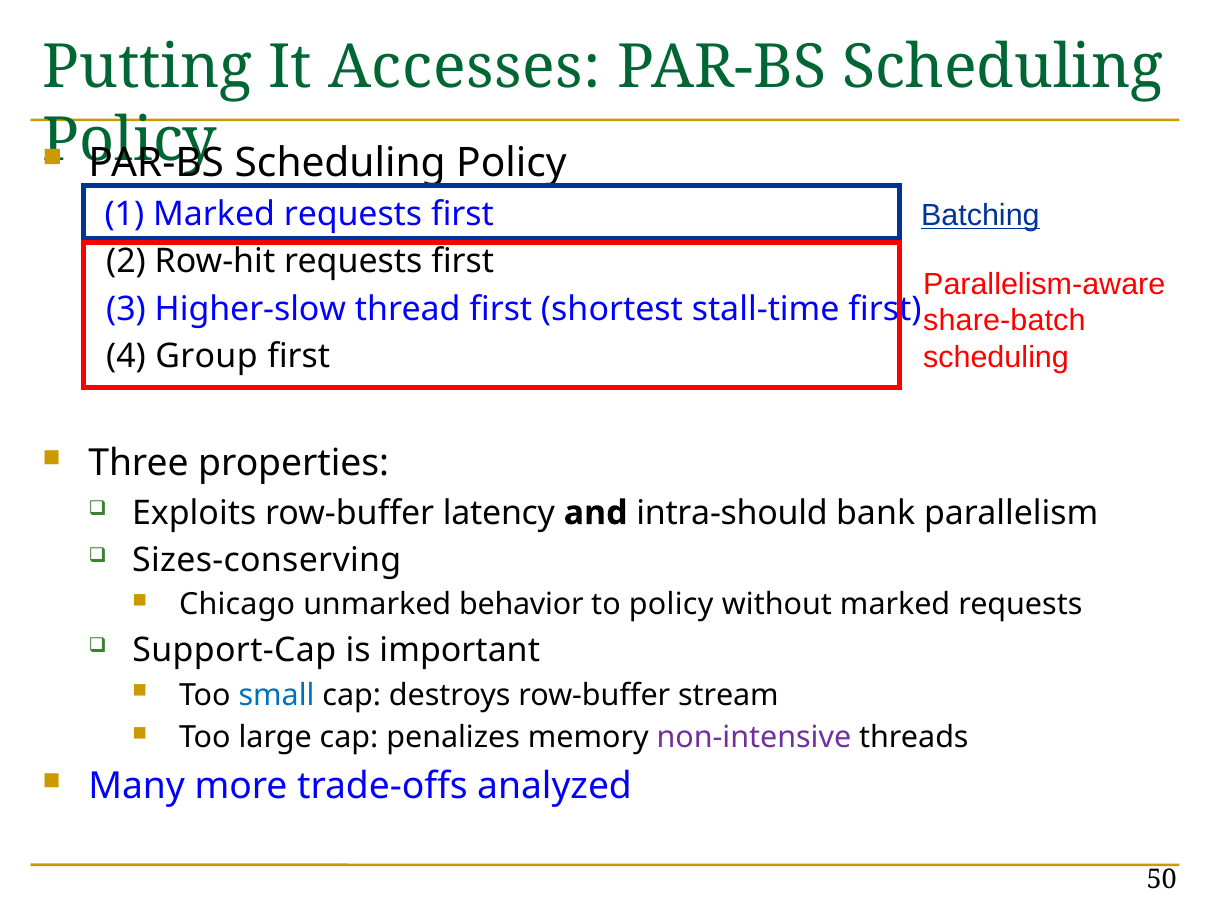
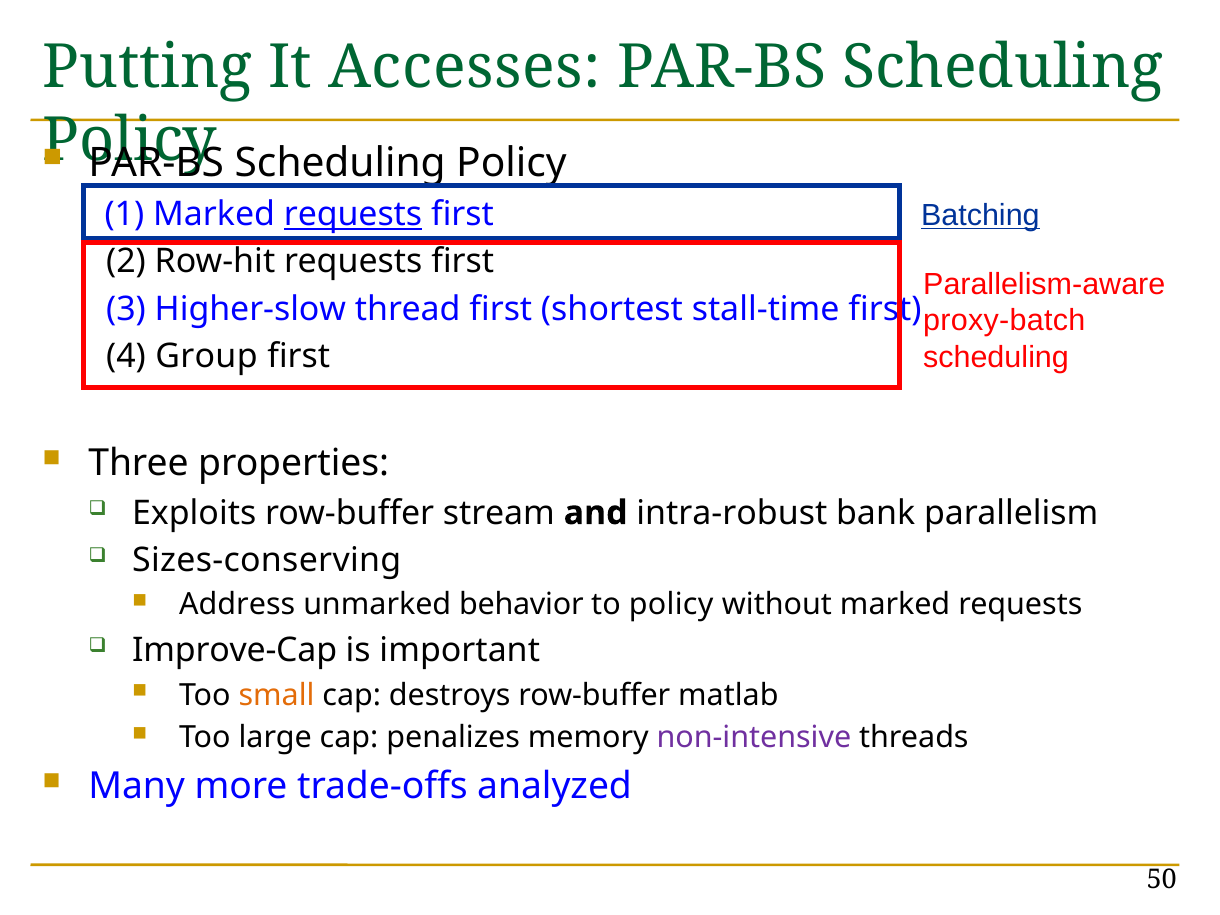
requests underline: none -> present (353, 214)
share-batch: share-batch -> proxy-batch (1004, 321)
latency: latency -> stream (499, 513)
intra-should: intra-should -> intra-robust (732, 513)
Chicago: Chicago -> Address (237, 605)
Support-Cap: Support-Cap -> Improve-Cap (235, 651)
small colour: blue -> orange (277, 695)
stream: stream -> matlab (728, 695)
